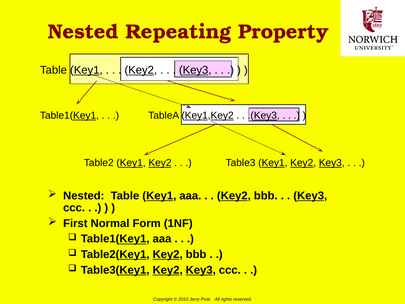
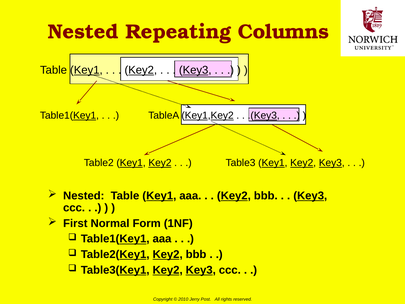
Property: Property -> Columns (283, 32)
